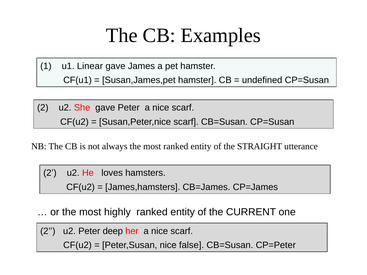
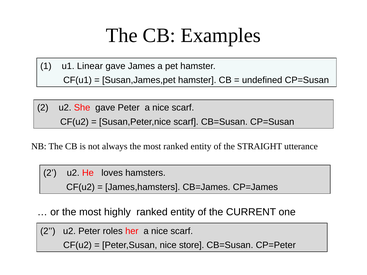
deep: deep -> roles (113, 231)
false: false -> store (192, 245)
